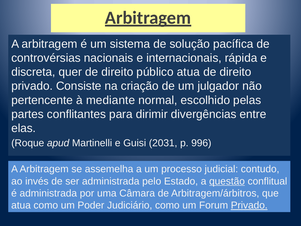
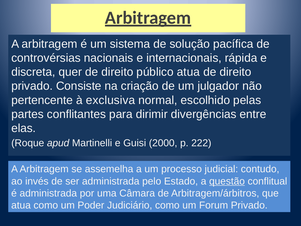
mediante: mediante -> exclusiva (111, 100)
2031: 2031 -> 2000 (163, 143)
996: 996 -> 222 (201, 143)
Privado underline: present -> none (249, 205)
